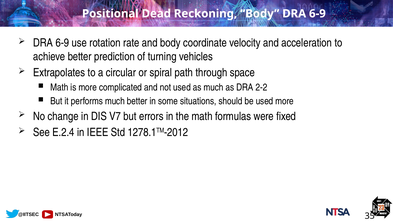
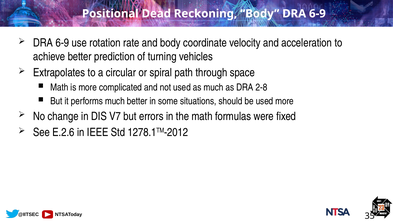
2-2: 2-2 -> 2-8 (261, 87)
E.2.4: E.2.4 -> E.2.6 (63, 132)
